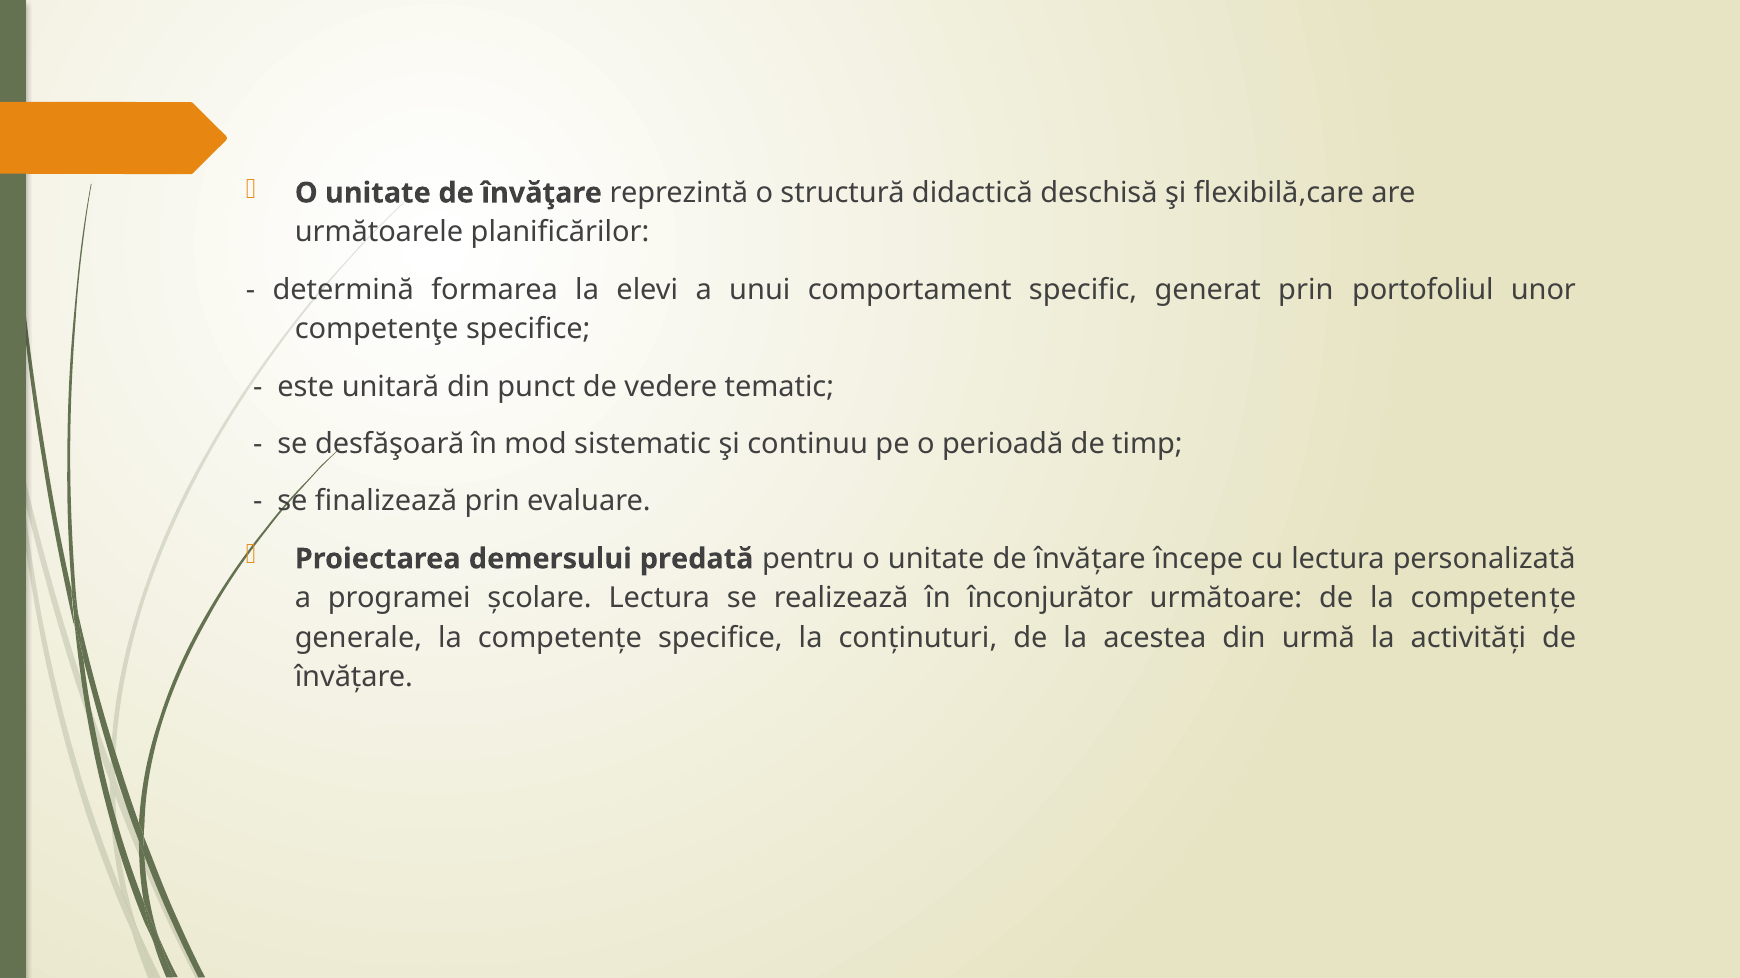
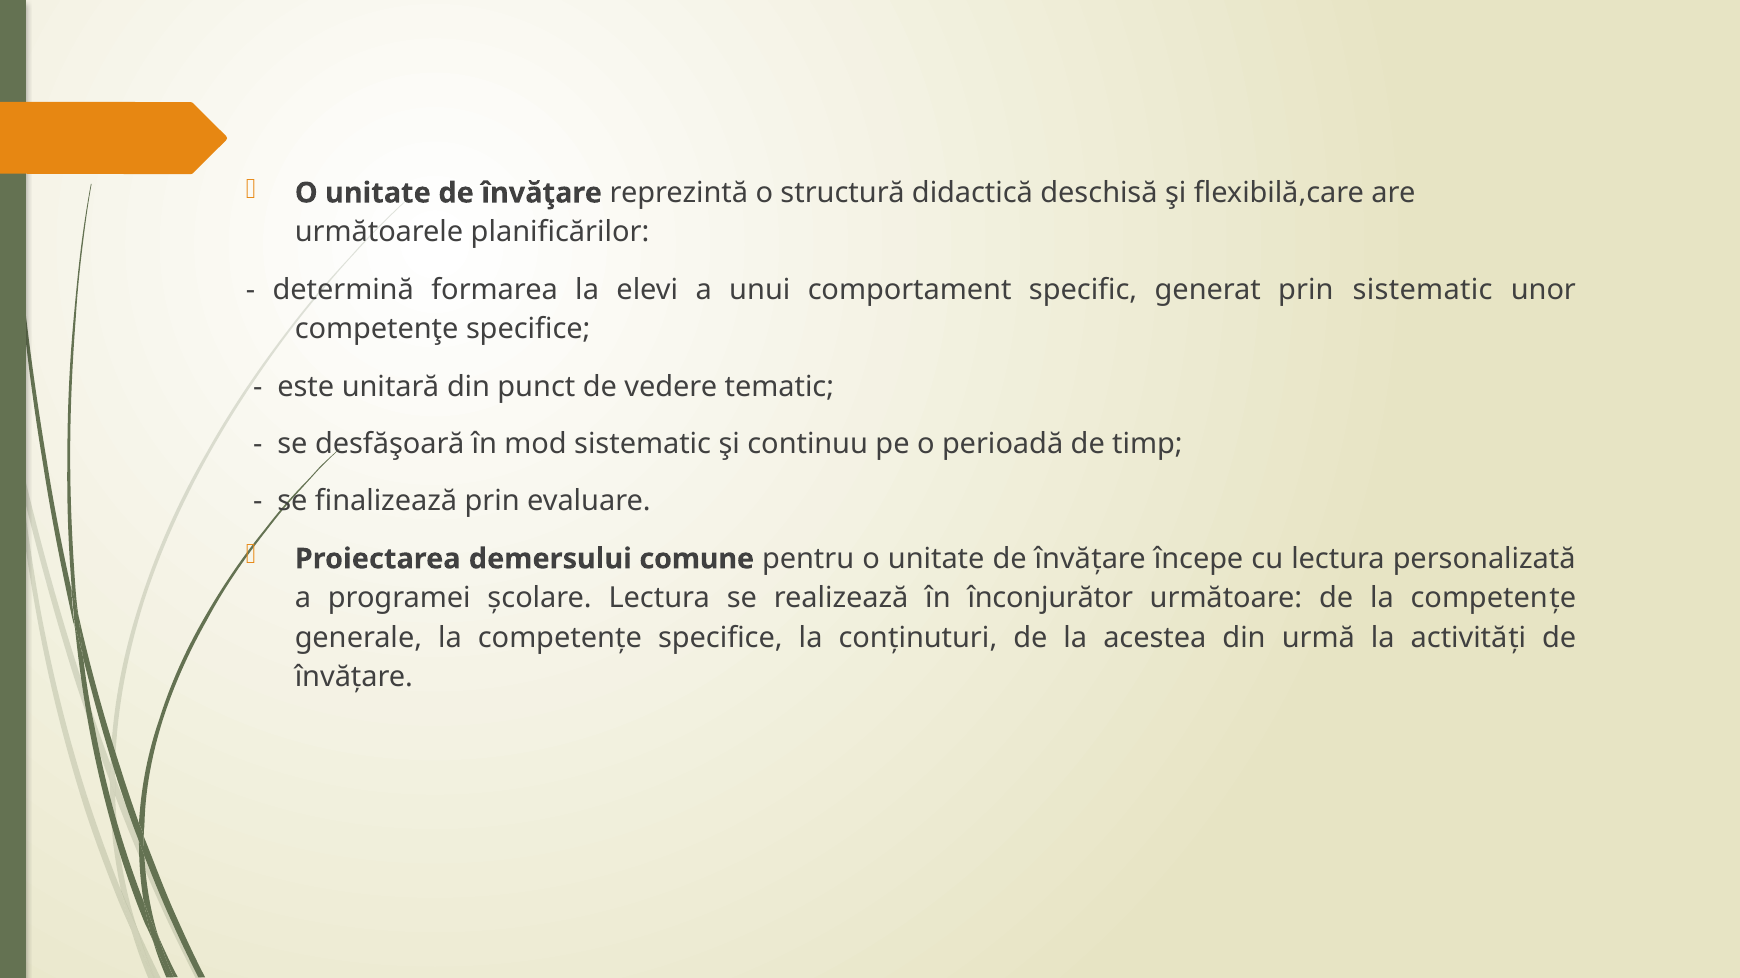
prin portofoliul: portofoliul -> sistematic (1423, 290)
predată: predată -> comune (697, 559)
